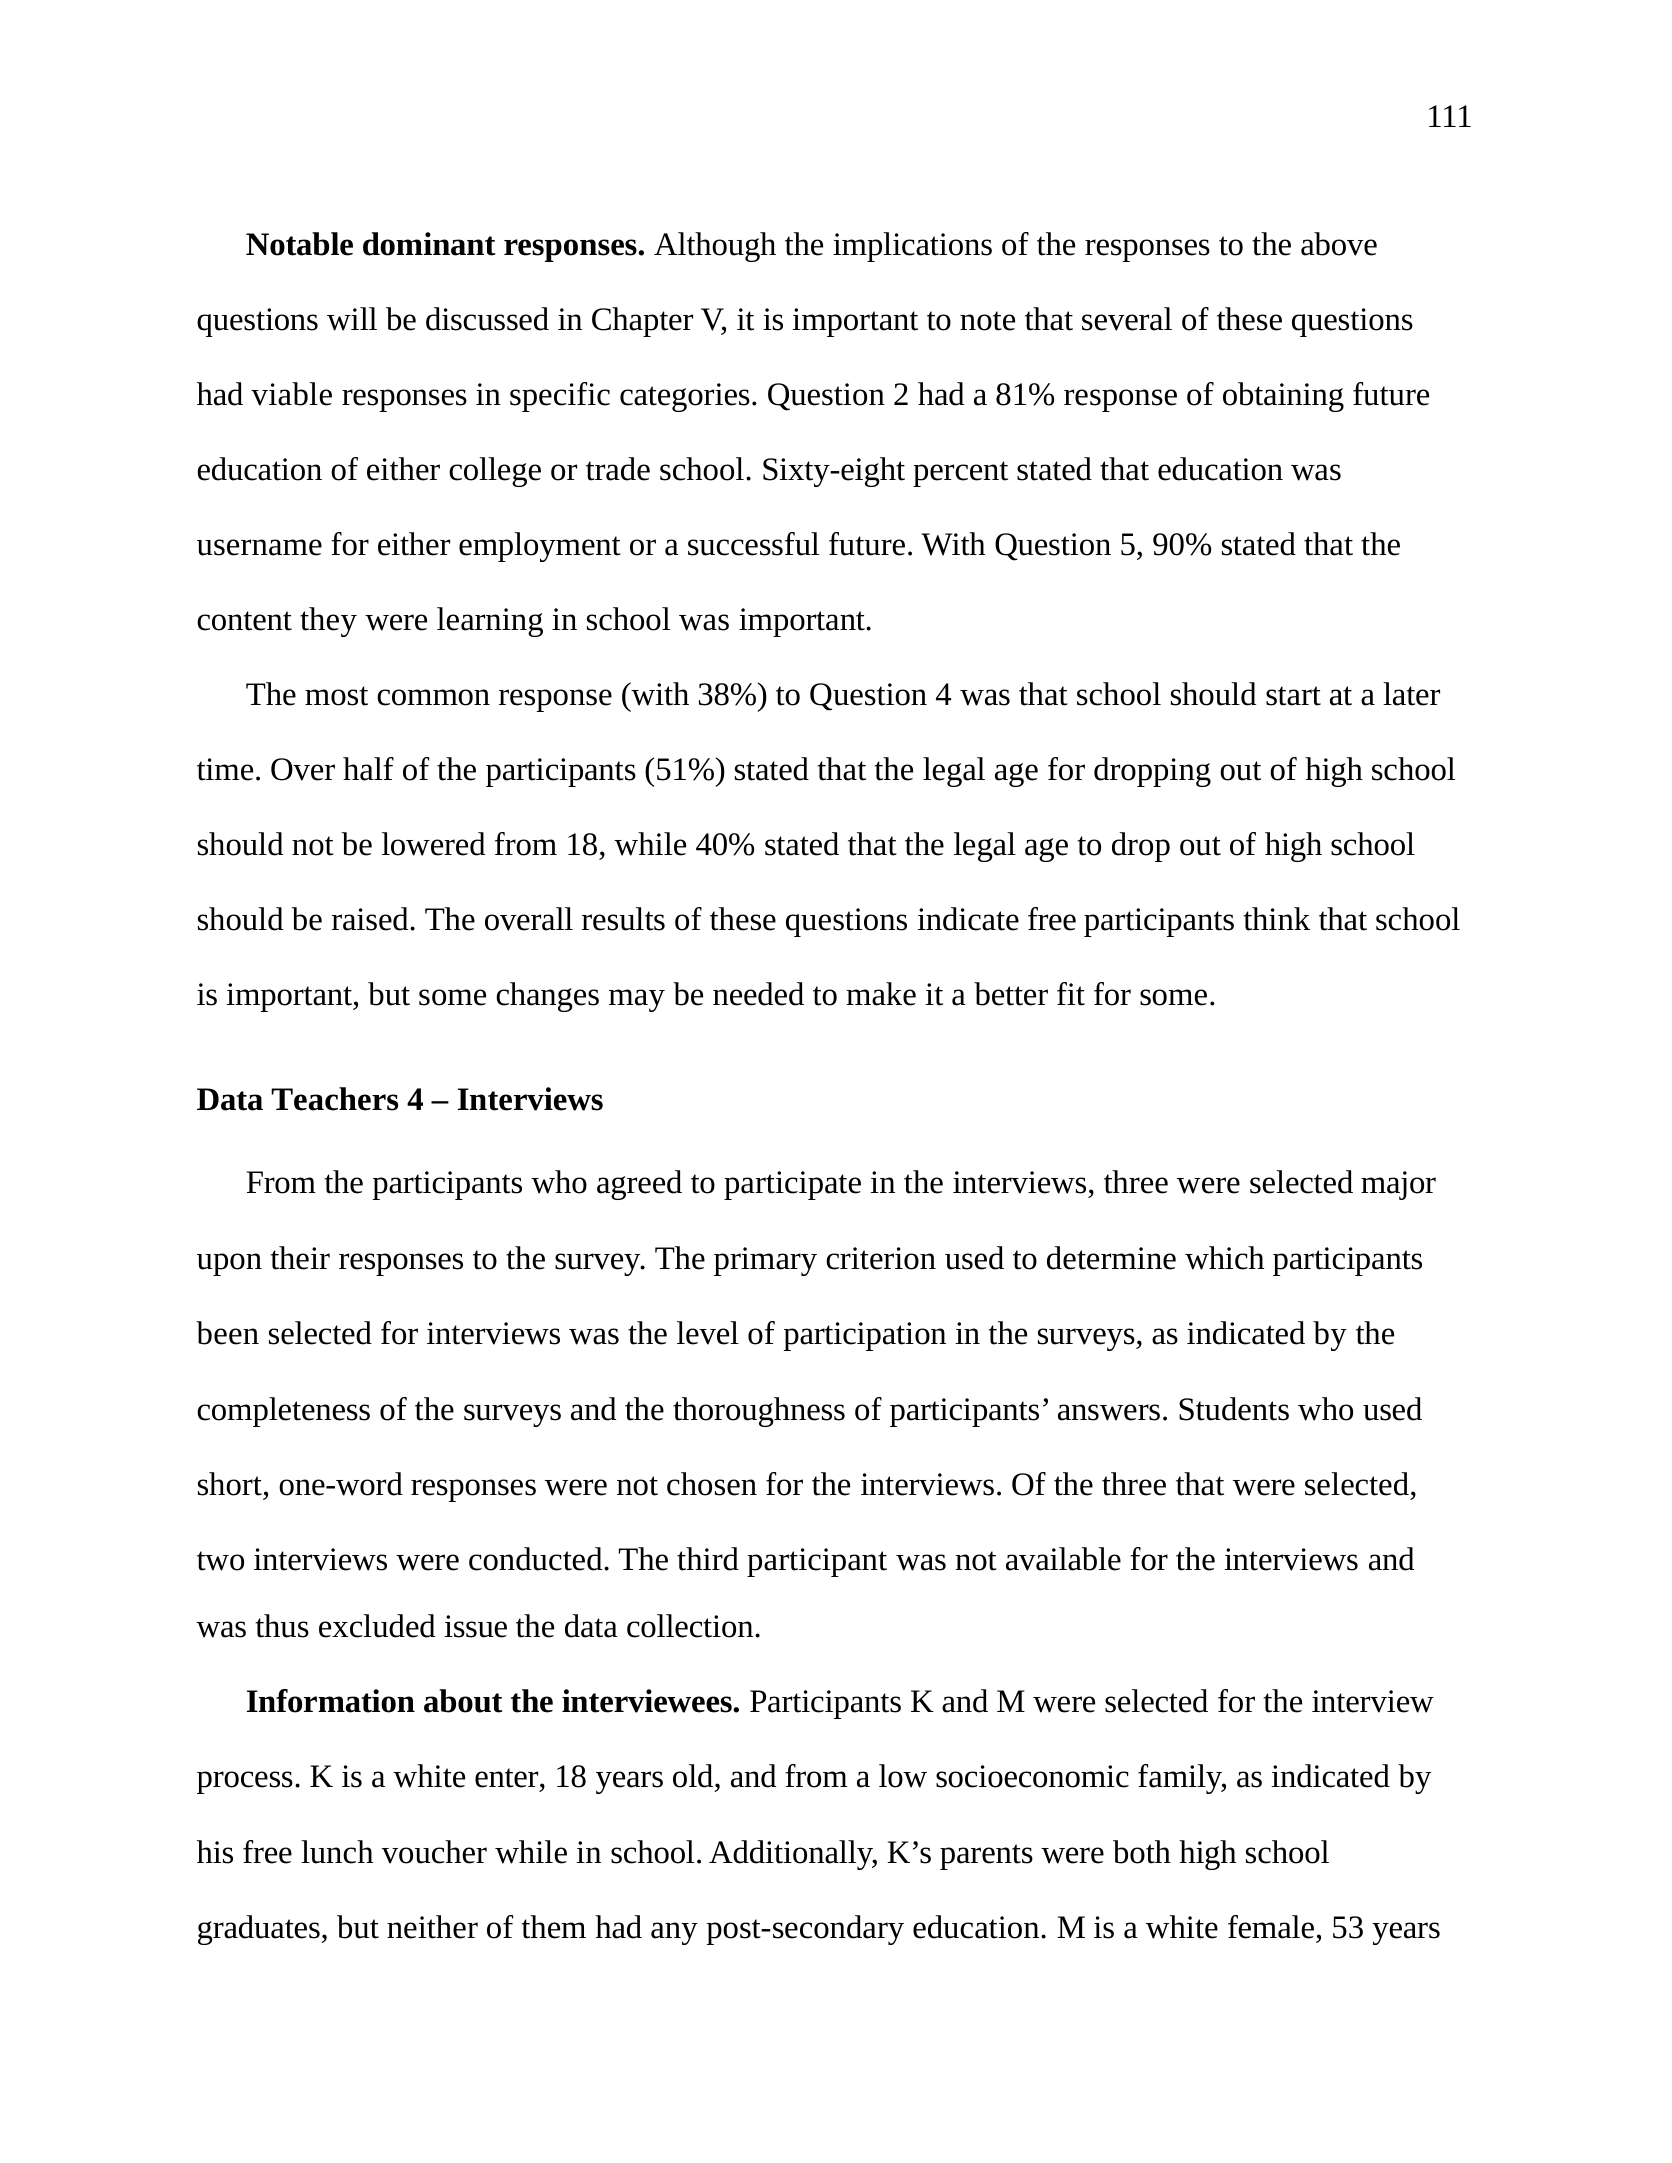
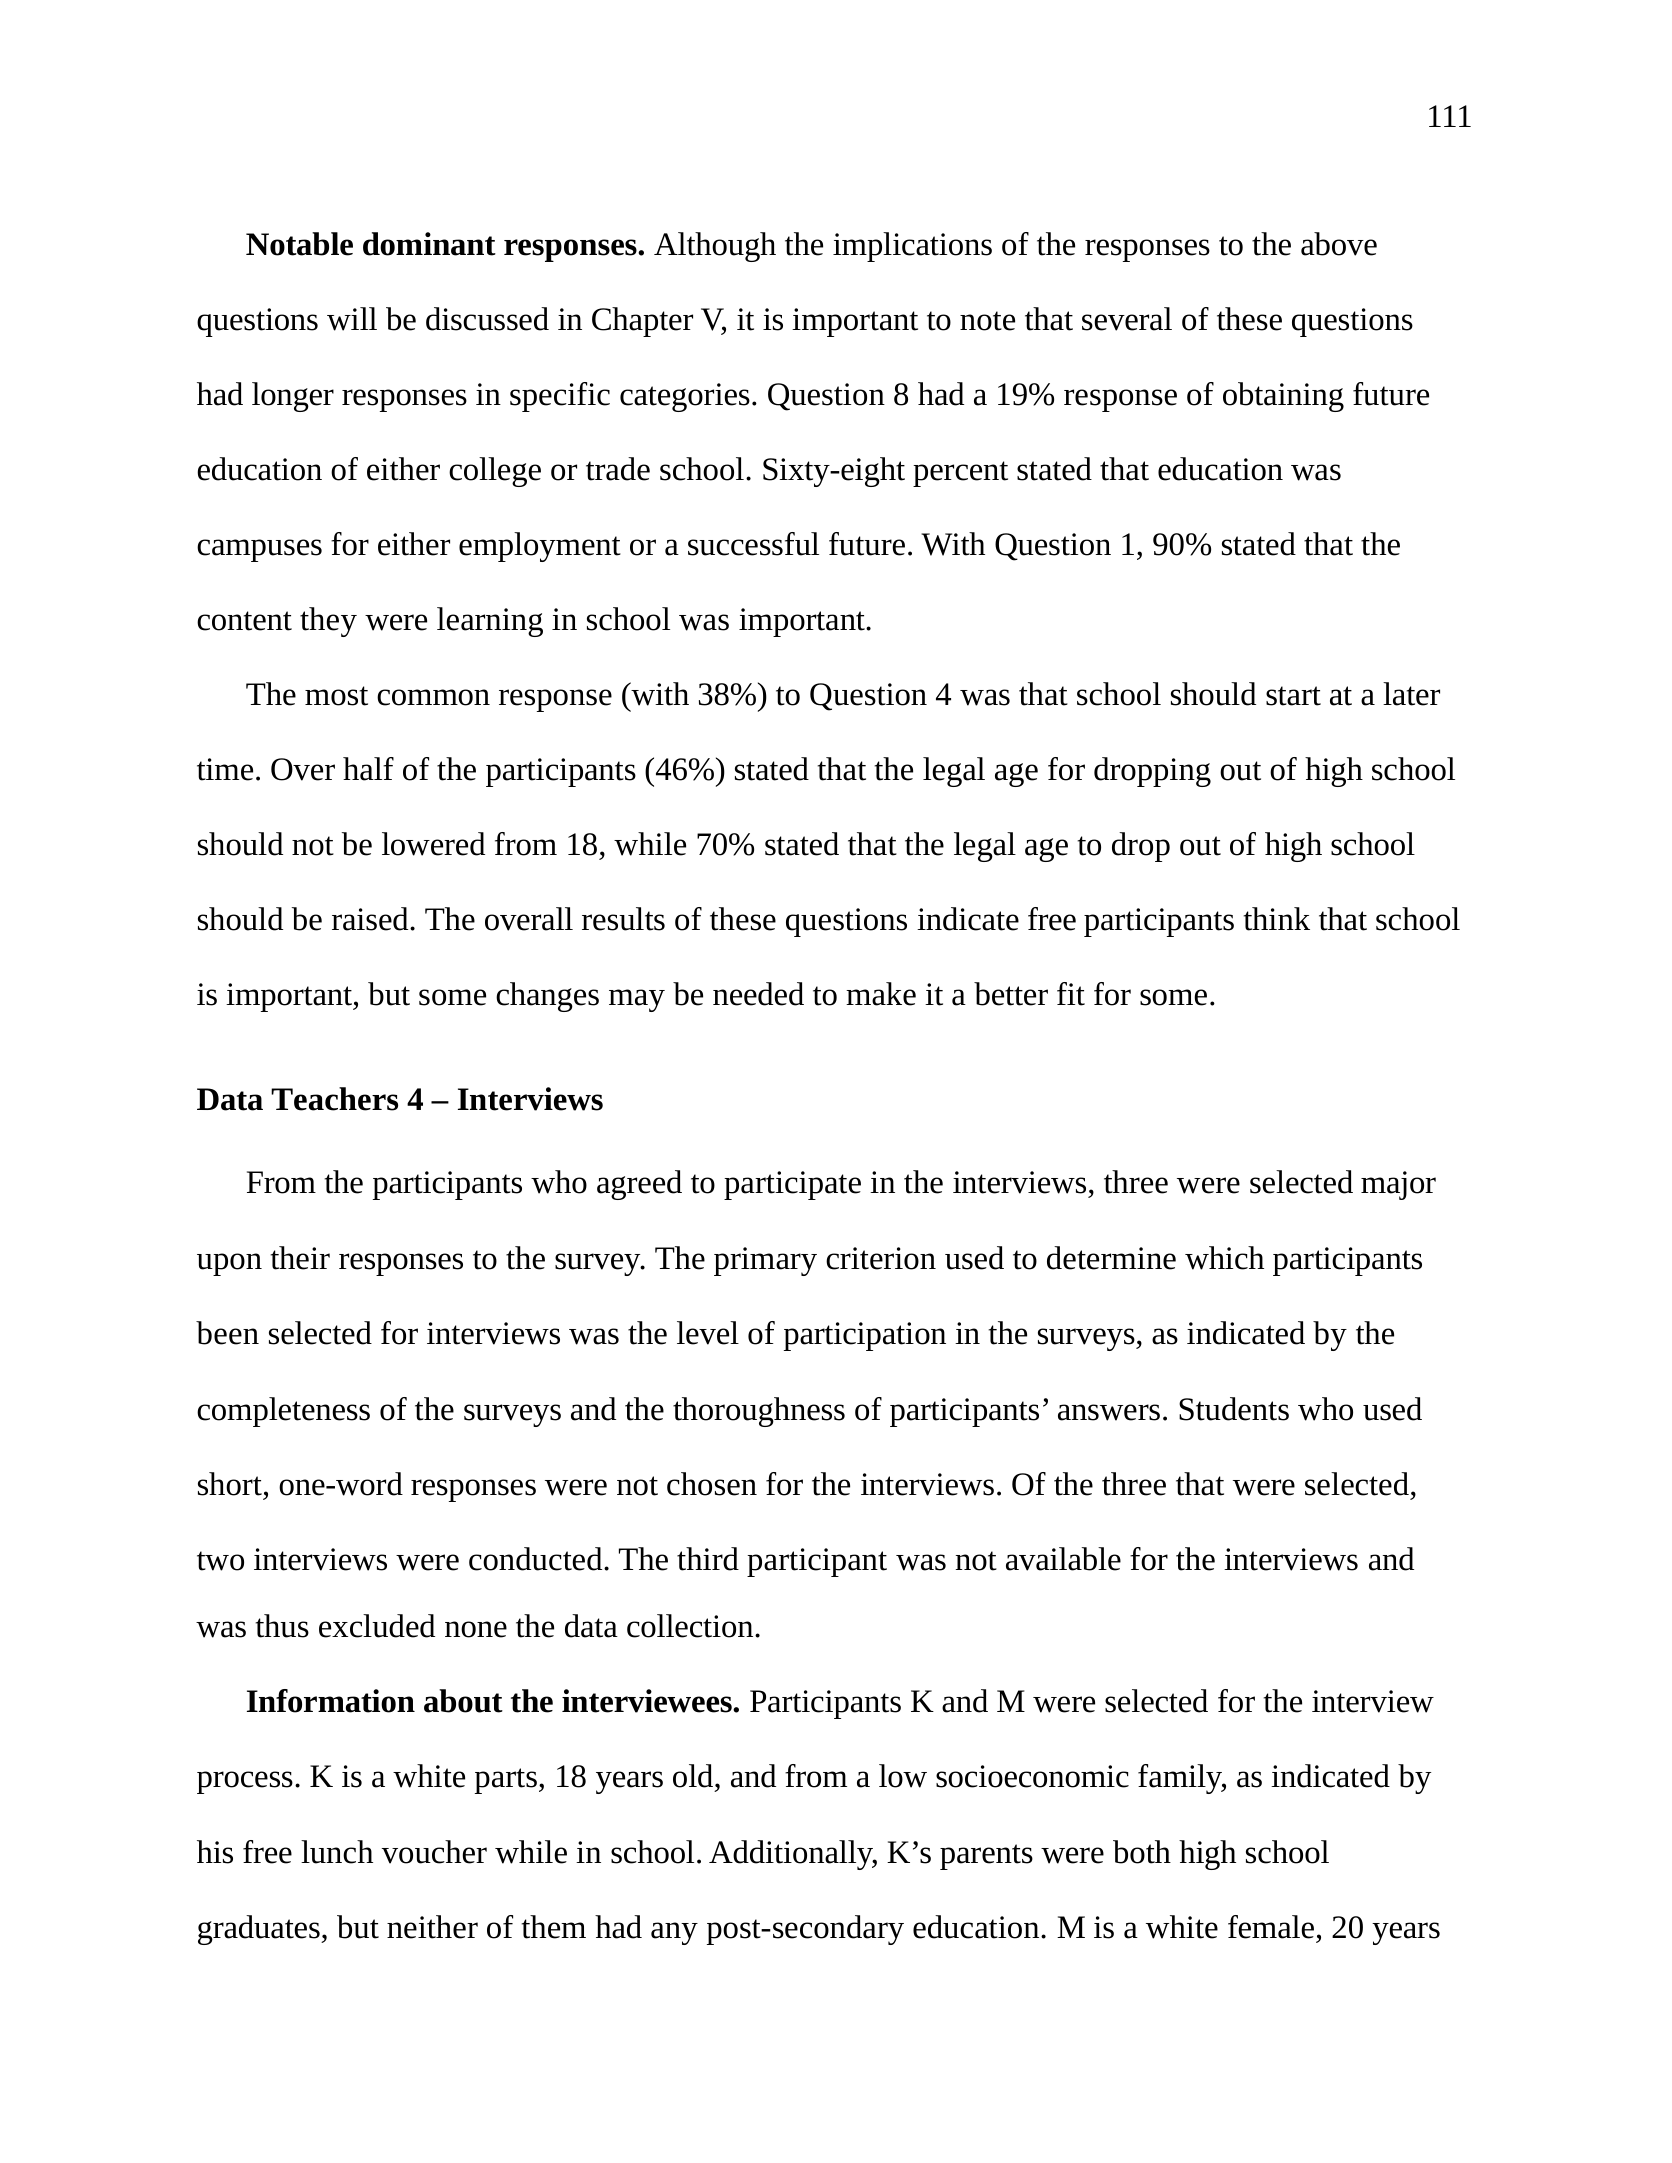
viable: viable -> longer (293, 395)
2: 2 -> 8 (901, 395)
81%: 81% -> 19% (1025, 395)
username: username -> campuses (260, 545)
5: 5 -> 1 (1132, 545)
51%: 51% -> 46% (685, 770)
40%: 40% -> 70% (726, 845)
issue: issue -> none (476, 1628)
enter: enter -> parts (510, 1778)
53: 53 -> 20 (1348, 1928)
